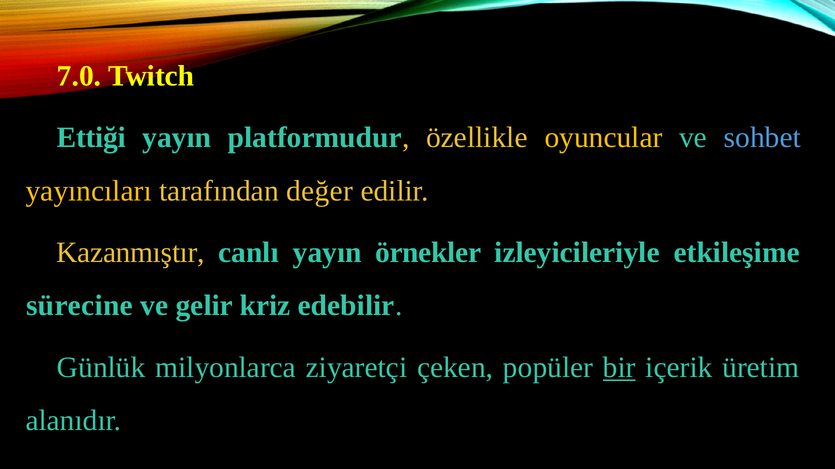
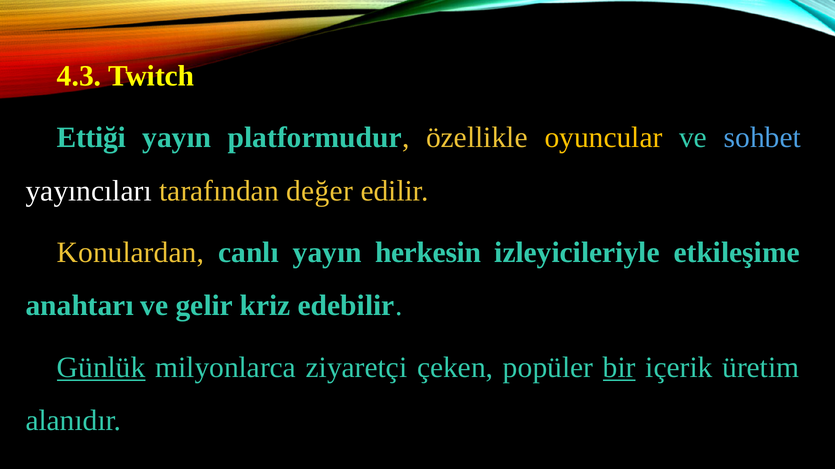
7.0: 7.0 -> 4.3 (79, 76)
yayıncıları colour: yellow -> white (89, 191)
Kazanmıştır: Kazanmıştır -> Konulardan (130, 253)
örnekler: örnekler -> herkesin (428, 253)
sürecine: sürecine -> anahtarı (80, 306)
Günlük underline: none -> present (101, 368)
